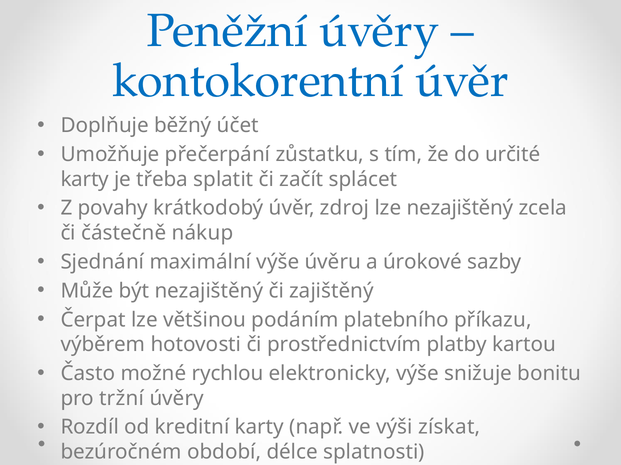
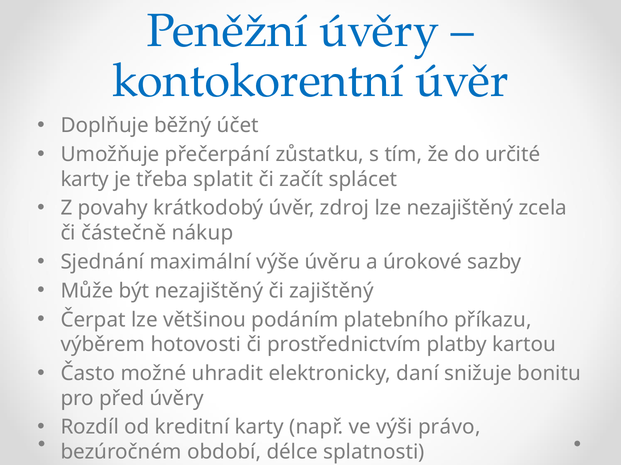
rychlou: rychlou -> uhradit (228, 374)
elektronicky výše: výše -> daní (418, 374)
tržní: tržní -> před (122, 399)
získat: získat -> právo (449, 428)
